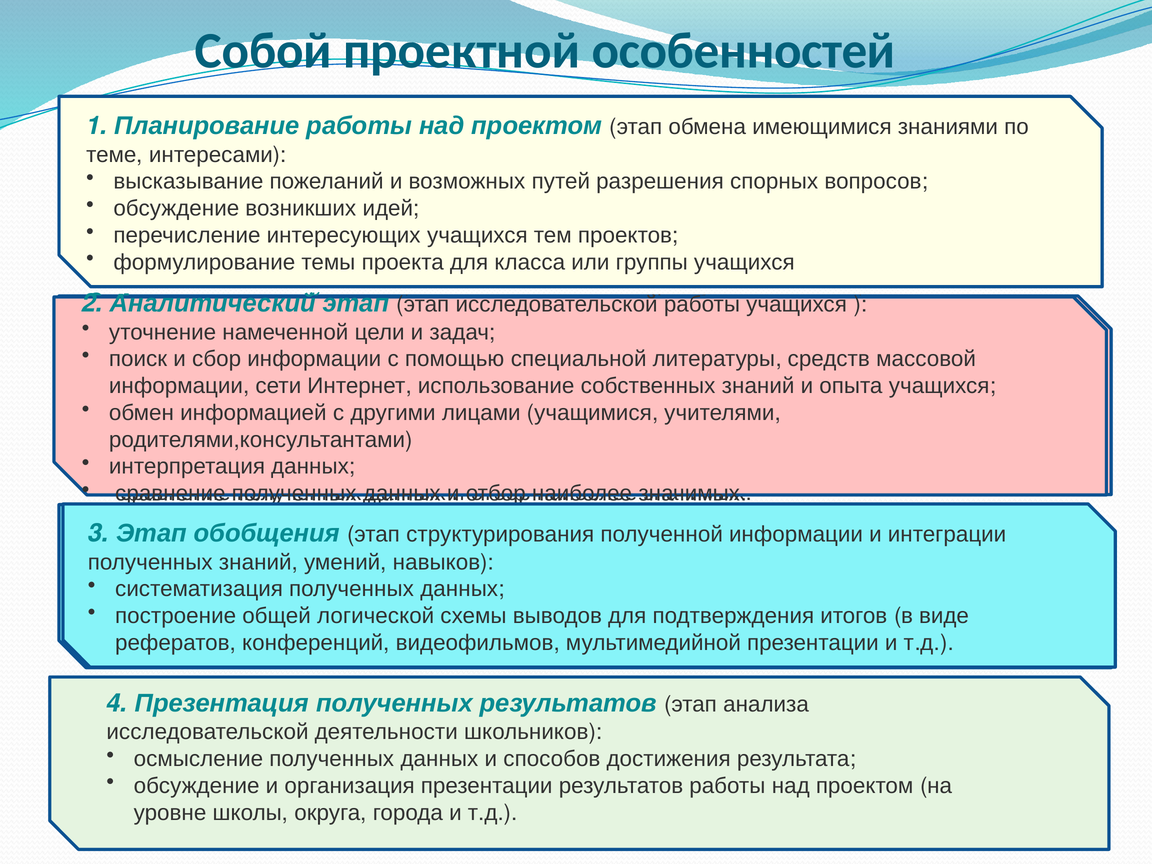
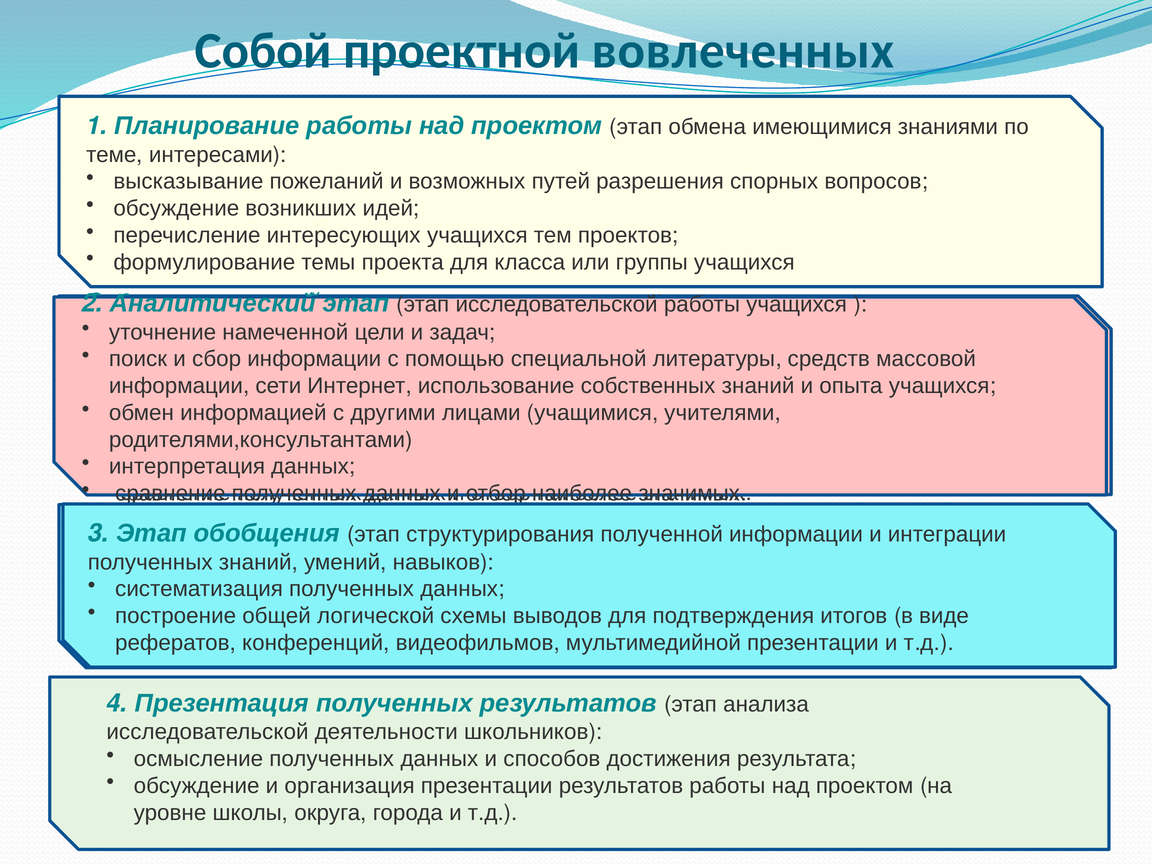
особенностей: особенностей -> вовлеченных (743, 51)
